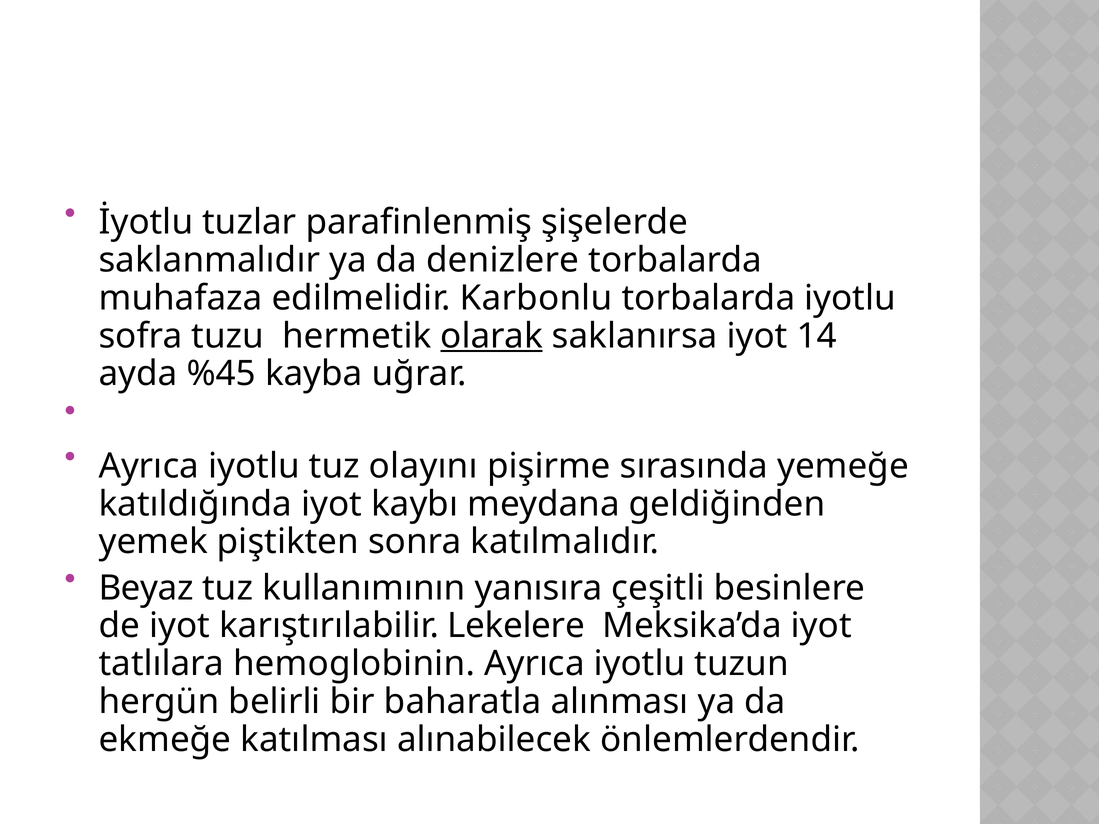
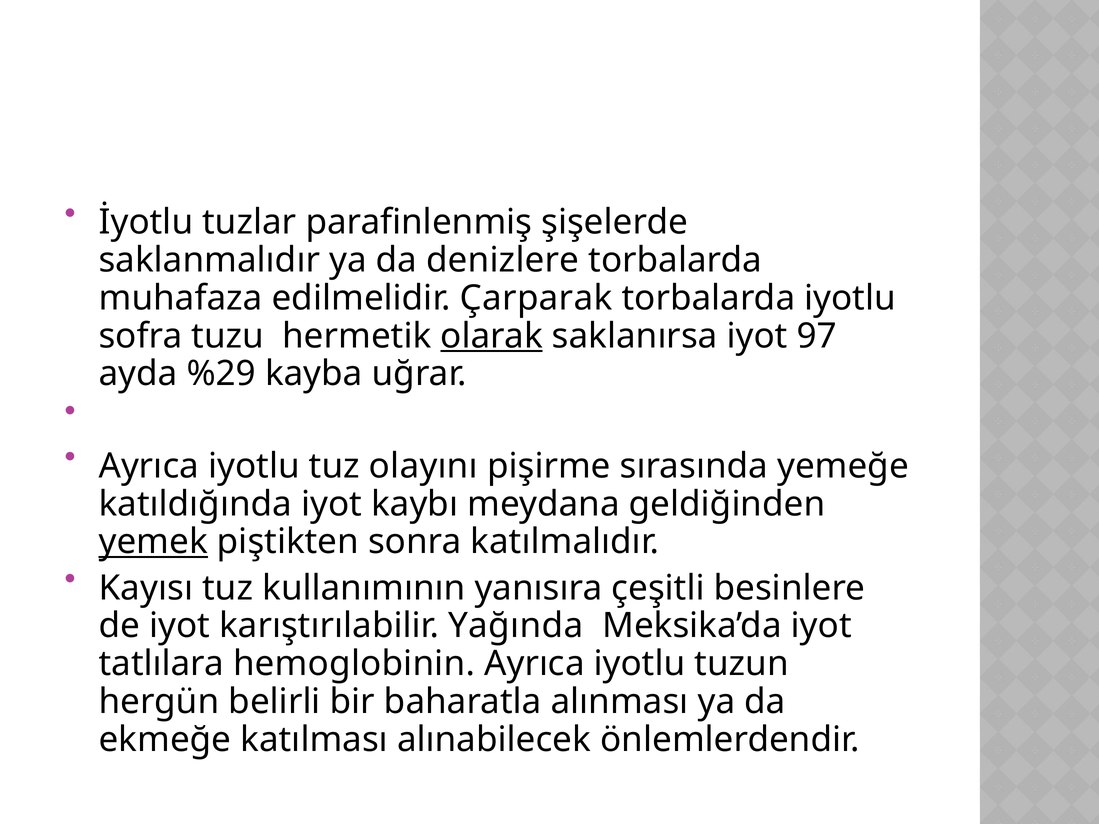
Karbonlu: Karbonlu -> Çarparak (536, 298)
14: 14 -> 97 (817, 336)
%45: %45 -> %29 (221, 374)
yemek underline: none -> present (153, 542)
Beyaz: Beyaz -> Kayısı (146, 588)
Lekelere: Lekelere -> Yağında (516, 626)
